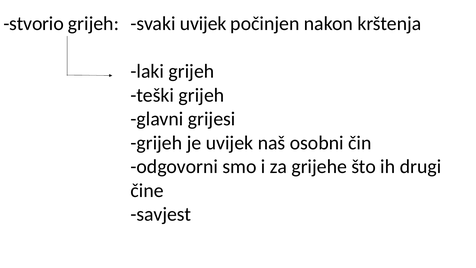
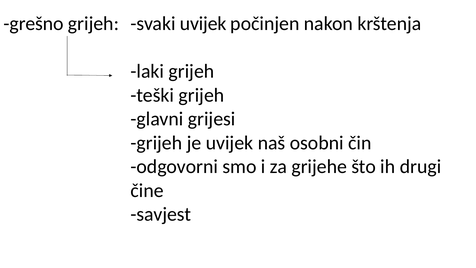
stvorio: stvorio -> grešno (34, 24)
